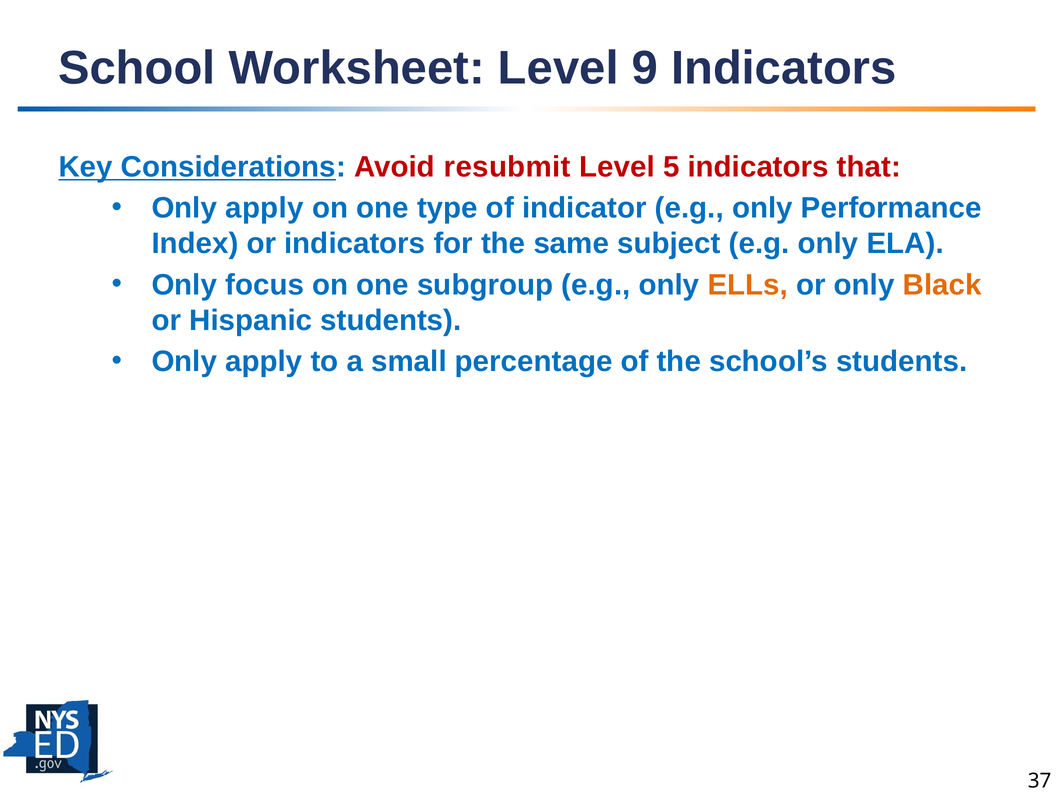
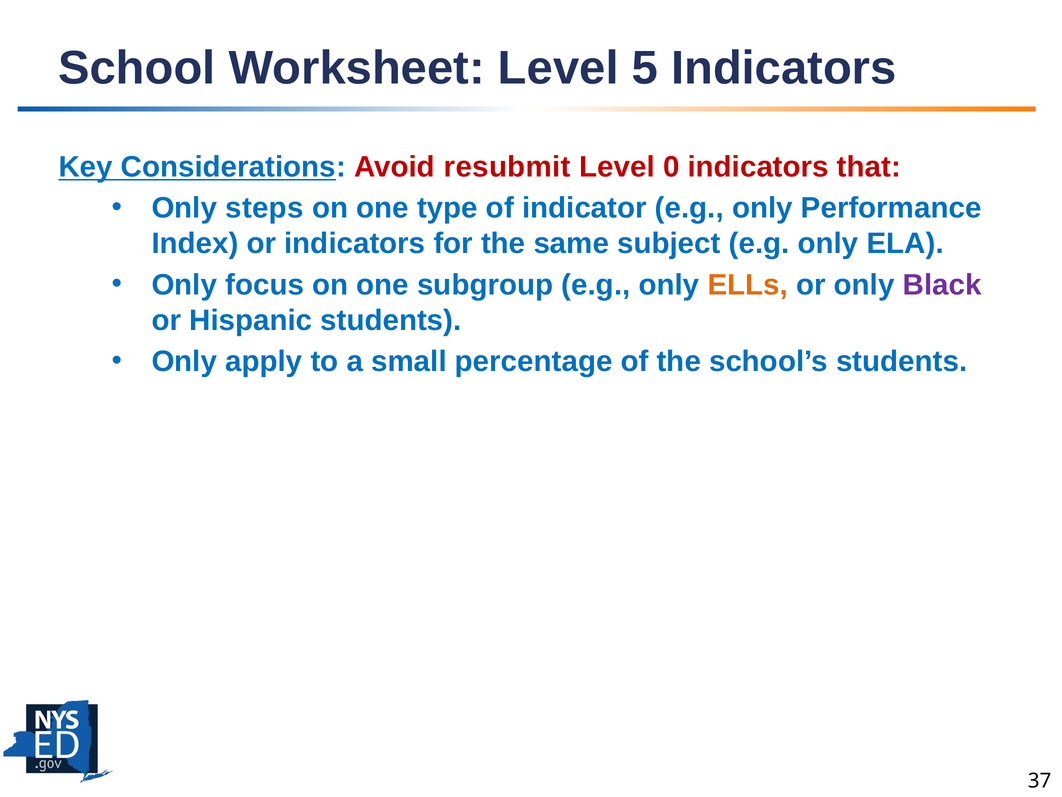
9: 9 -> 5 (645, 68)
5: 5 -> 0 (671, 167)
apply: apply -> steps (265, 208)
Black colour: orange -> purple (942, 285)
